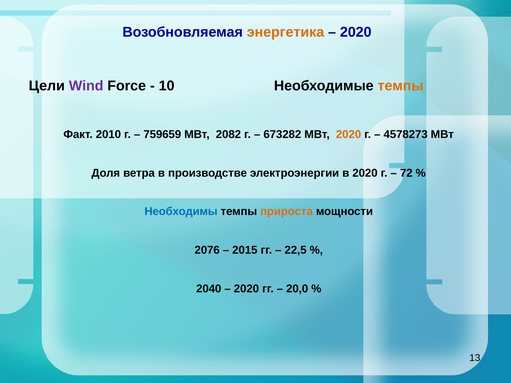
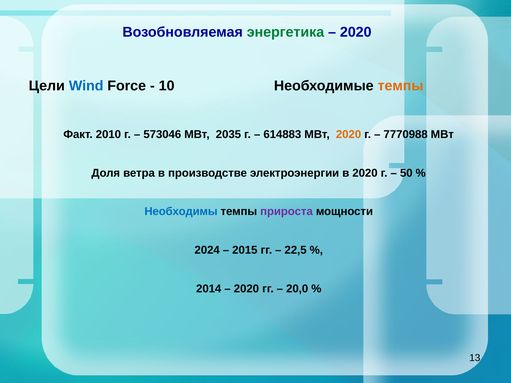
энергетика colour: orange -> green (285, 32)
Wind colour: purple -> blue (86, 86)
759659: 759659 -> 573046 (162, 134)
2082: 2082 -> 2035 (228, 134)
673282: 673282 -> 614883 (282, 134)
4578273: 4578273 -> 7770988 (406, 134)
72: 72 -> 50 (406, 173)
прироста colour: orange -> purple (287, 212)
2076: 2076 -> 2024 (207, 250)
2040: 2040 -> 2014 (209, 289)
